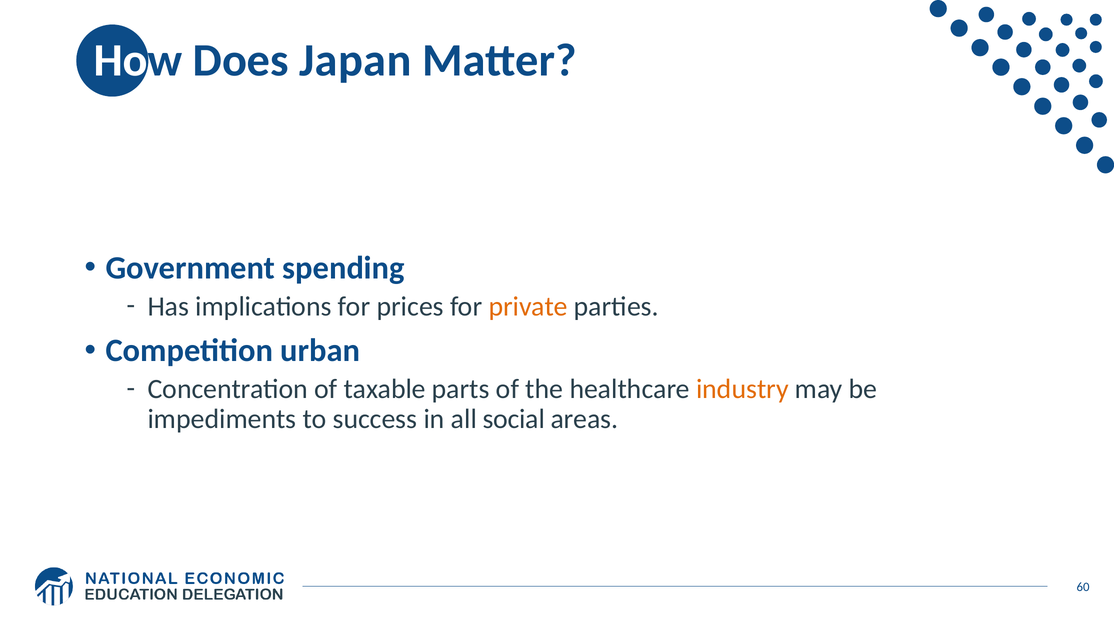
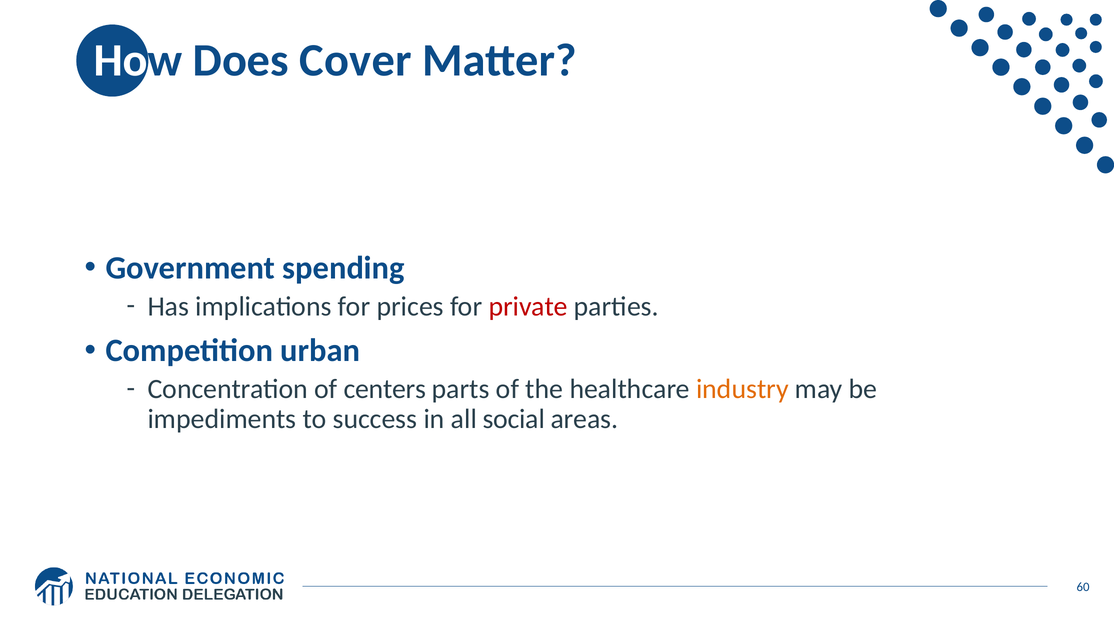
Japan: Japan -> Cover (355, 60)
private colour: orange -> red (528, 306)
taxable: taxable -> centers (385, 389)
